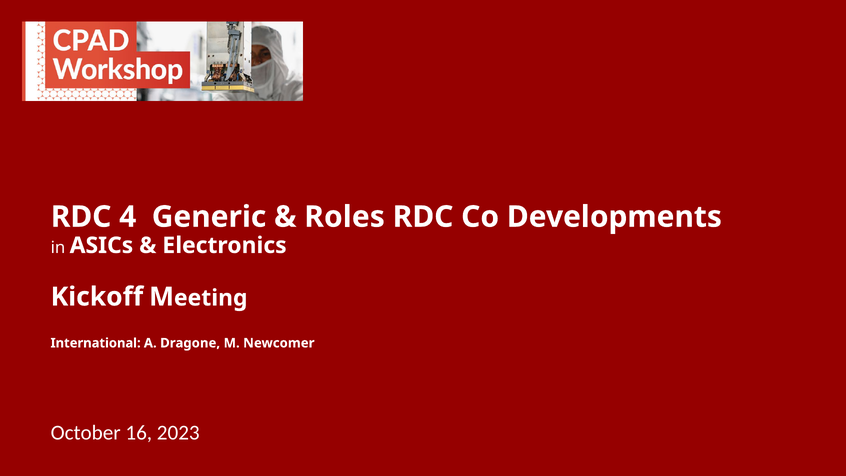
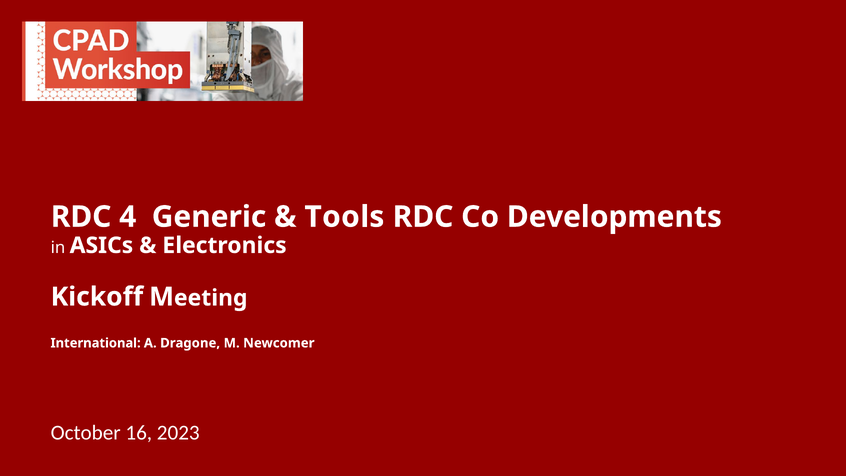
Roles: Roles -> Tools (344, 217)
